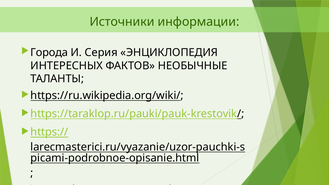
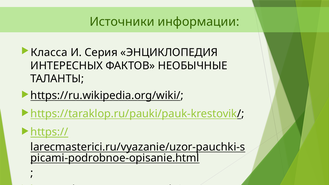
Города: Города -> Класса (49, 53)
